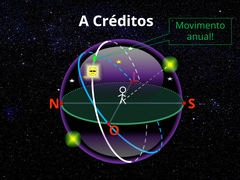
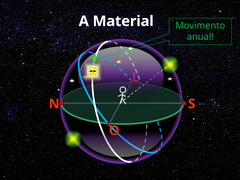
Créditos: Créditos -> Material (123, 21)
